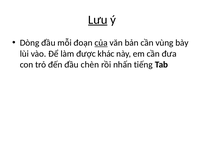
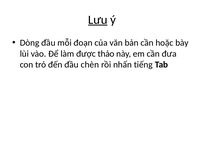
của underline: present -> none (101, 43)
vùng: vùng -> hoặc (164, 43)
khác: khác -> thảo (106, 54)
